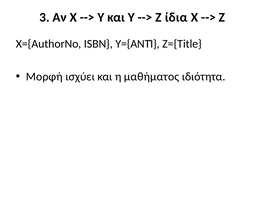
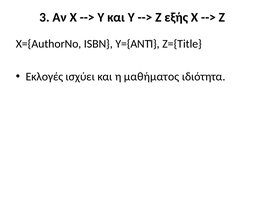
ίδια: ίδια -> εξής (176, 17)
Μορφή: Μορφή -> Εκλογές (44, 77)
